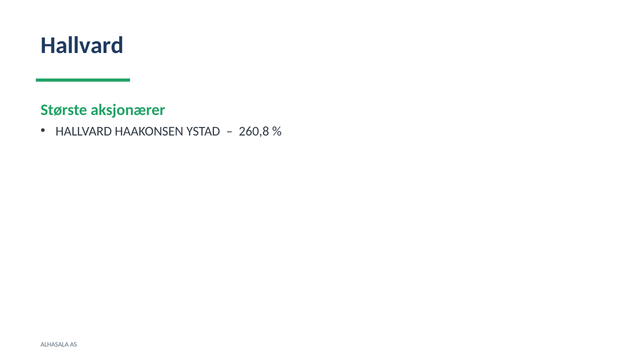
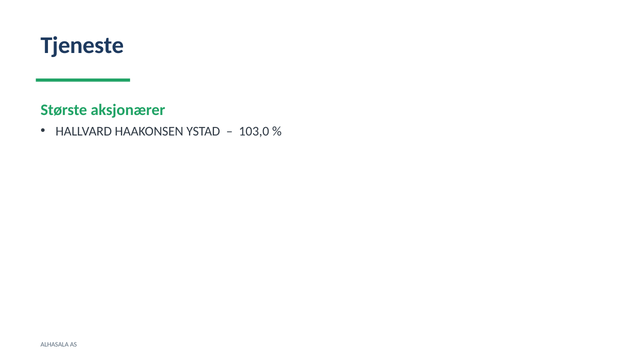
Hallvard: Hallvard -> Tjeneste (82, 46)
260,8: 260,8 -> 103,0 (254, 131)
